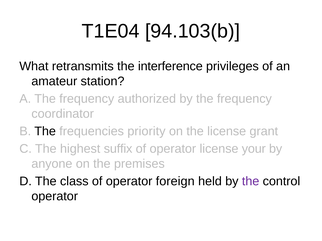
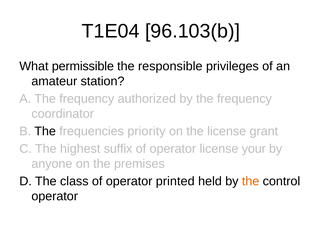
94.103(b: 94.103(b -> 96.103(b (193, 31)
retransmits: retransmits -> permissible (83, 66)
interference: interference -> responsible (170, 66)
foreign: foreign -> printed (175, 182)
the colour: purple -> orange (251, 182)
